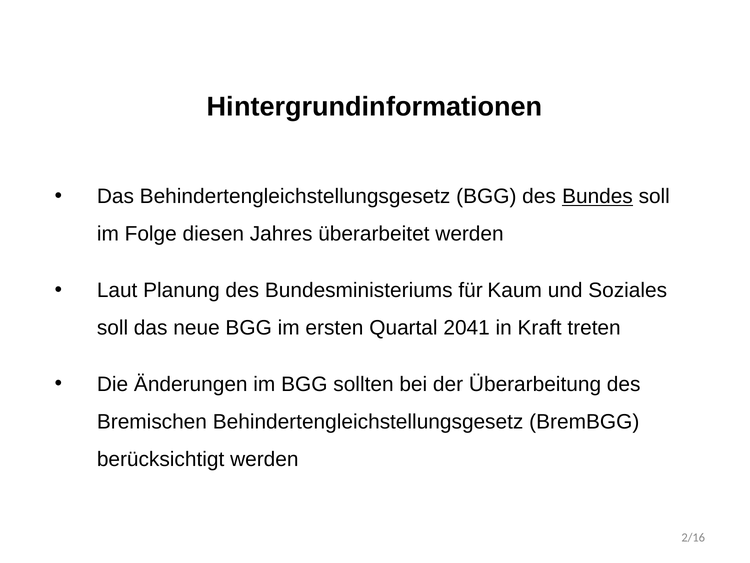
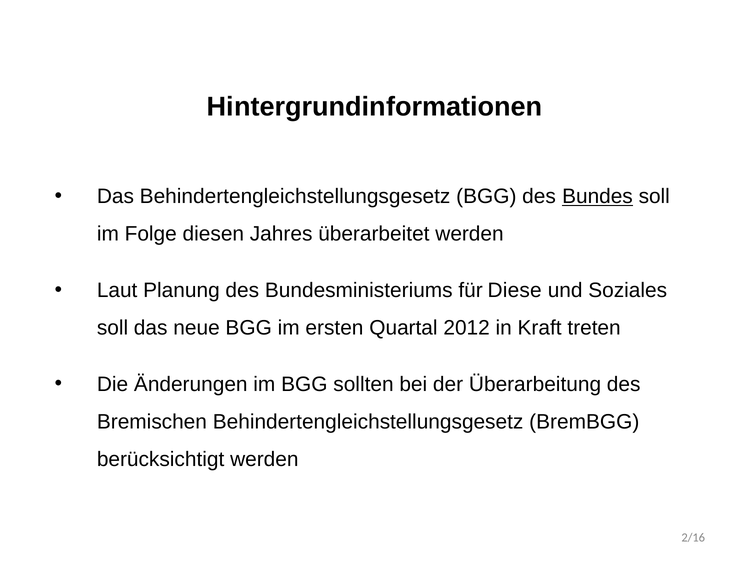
Kaum: Kaum -> Diese (515, 290)
2041: 2041 -> 2012 (467, 328)
